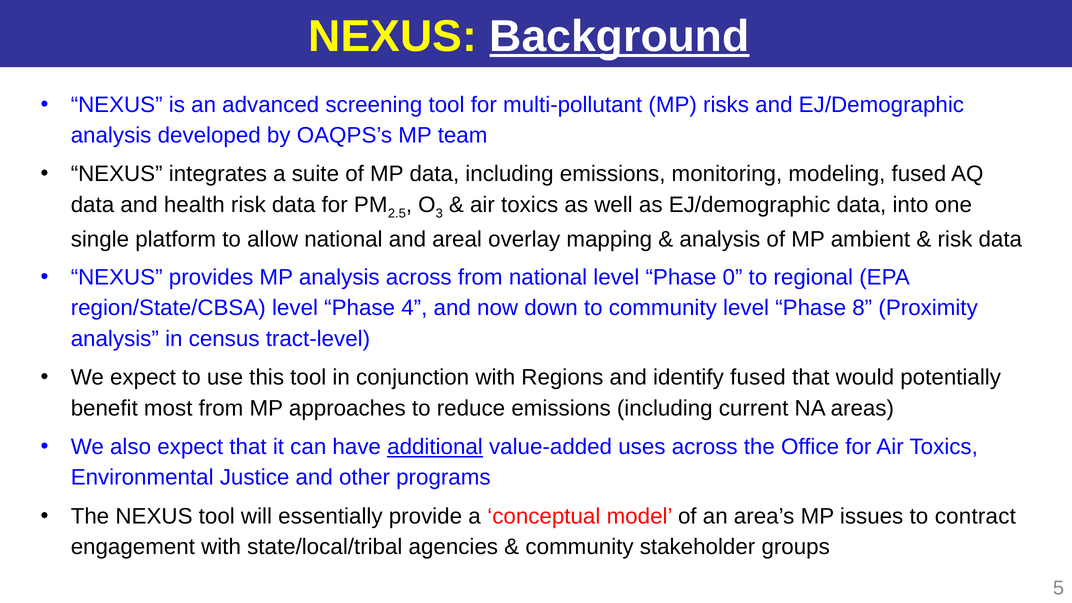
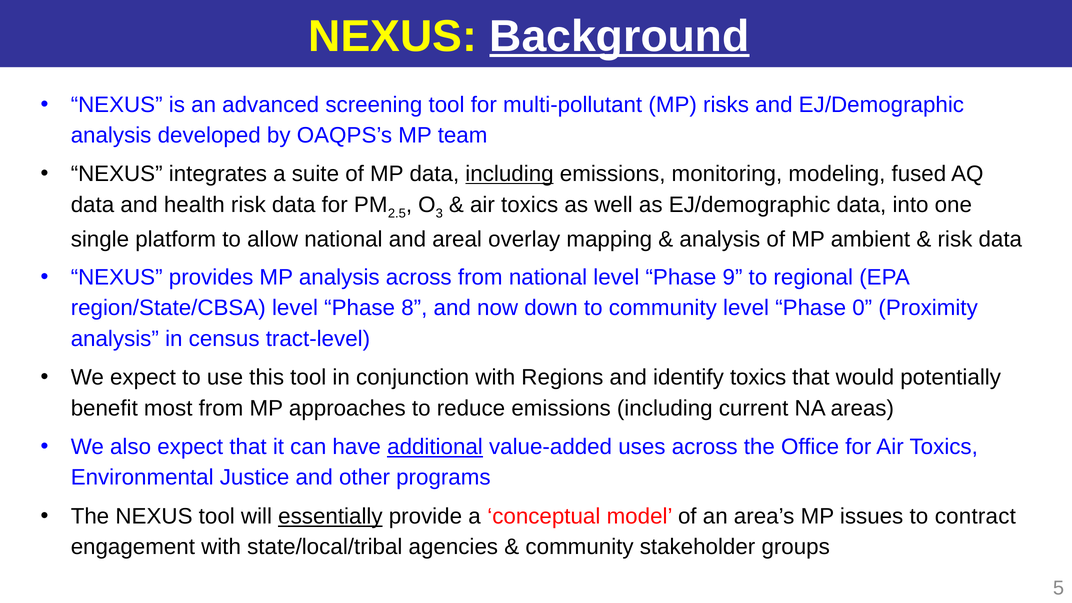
including underline: none -> present (509, 174)
0: 0 -> 9 (733, 278)
4: 4 -> 8 (414, 308)
8: 8 -> 0 (862, 308)
identify fused: fused -> toxics (758, 378)
essentially underline: none -> present (330, 517)
